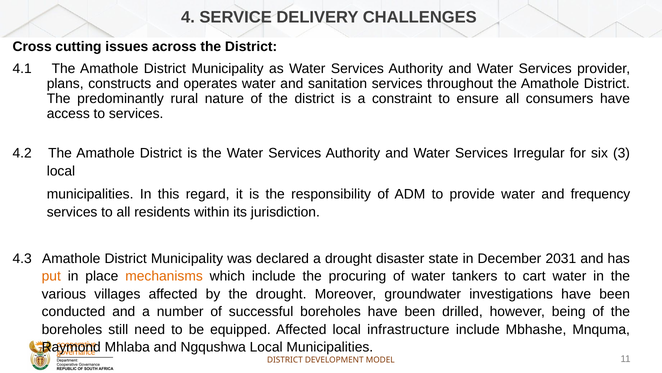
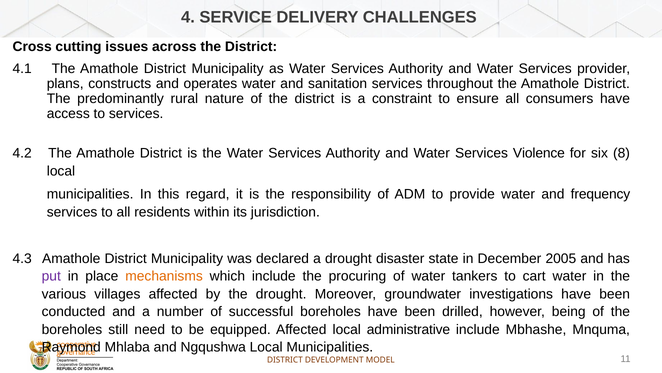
Irregular: Irregular -> Violence (539, 153)
3: 3 -> 8 (621, 153)
2031: 2031 -> 2005 (561, 258)
put colour: orange -> purple (51, 276)
infrastructure: infrastructure -> administrative (408, 329)
